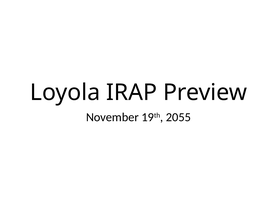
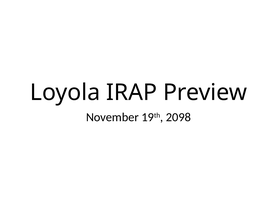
2055: 2055 -> 2098 (178, 117)
